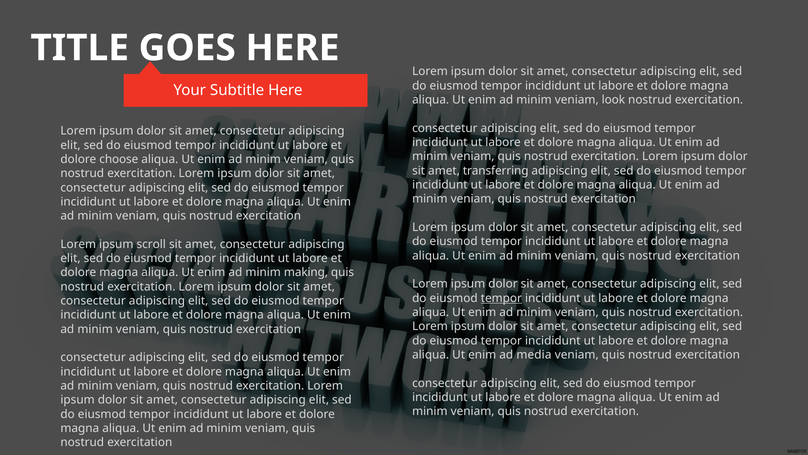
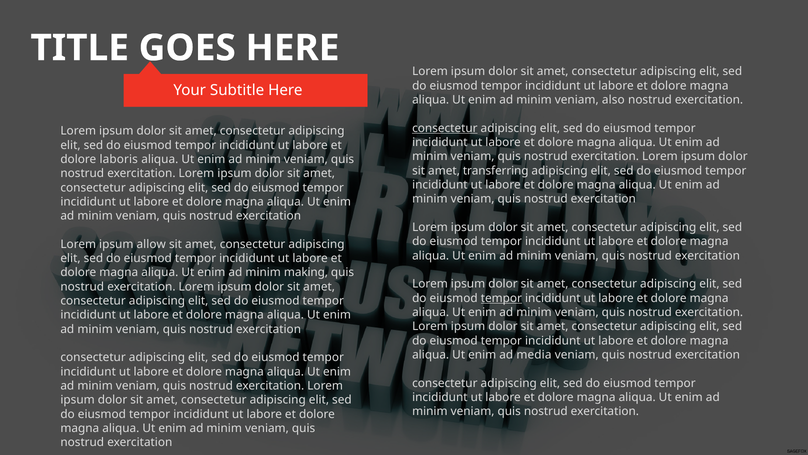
look: look -> also (613, 100)
consectetur underline: none -> present (445, 128)
choose: choose -> laboris (119, 159)
scroll: scroll -> allow (151, 244)
